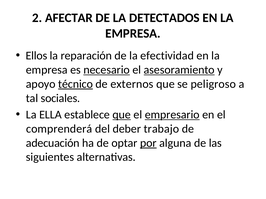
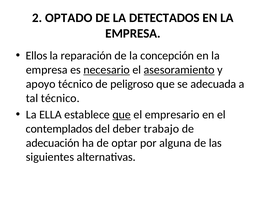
AFECTAR: AFECTAR -> OPTADO (69, 18)
efectividad: efectividad -> concepción (167, 56)
técnico underline: present -> none (76, 84)
externos: externos -> peligroso (132, 84)
peligroso: peligroso -> adecuada (213, 84)
tal sociales: sociales -> técnico (60, 98)
empresario underline: present -> none (172, 115)
comprenderá: comprenderá -> contemplados (59, 129)
por underline: present -> none (148, 143)
